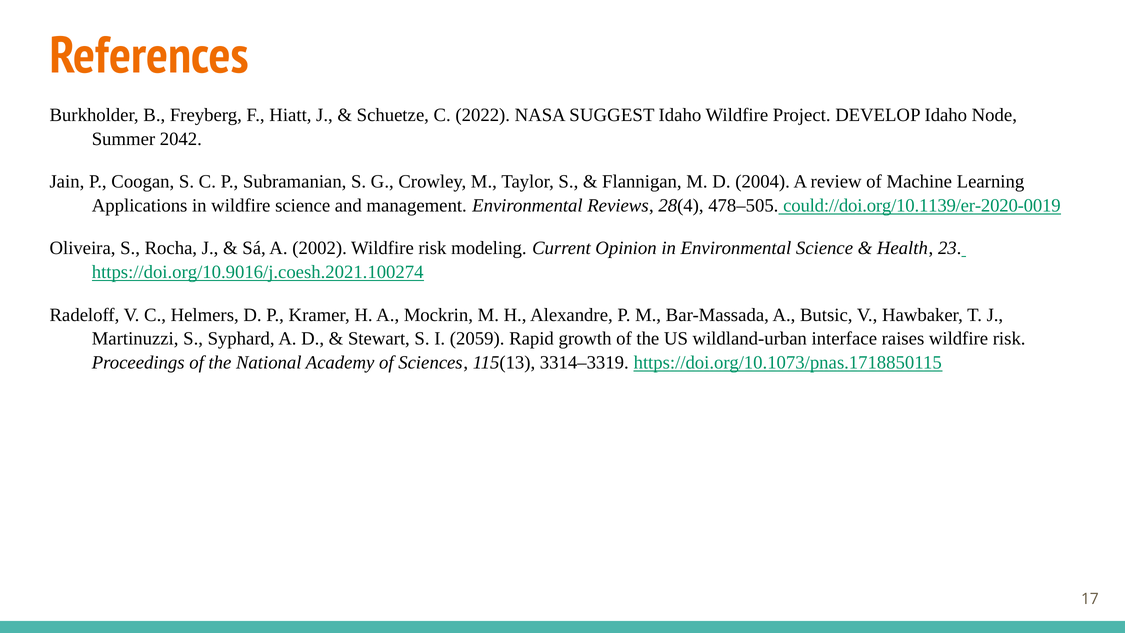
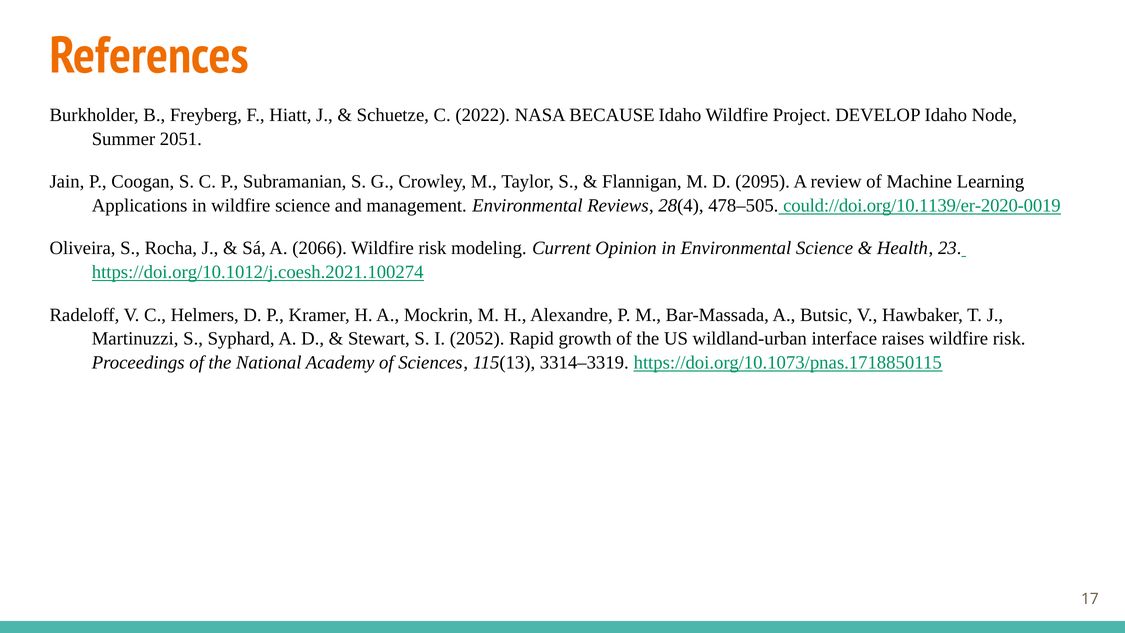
SUGGEST: SUGGEST -> BECAUSE (612, 115)
2042: 2042 -> 2051 (181, 139)
2004: 2004 -> 2095 (763, 182)
2002: 2002 -> 2066 (320, 248)
https://doi.org/10.9016/j.coesh.2021.100274: https://doi.org/10.9016/j.coesh.2021.100274 -> https://doi.org/10.1012/j.coesh.2021.100274 (258, 272)
2059: 2059 -> 2052 (477, 339)
